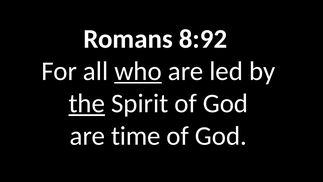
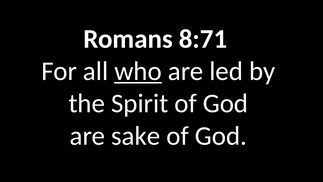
8:92: 8:92 -> 8:71 (203, 39)
the underline: present -> none (87, 103)
time: time -> sake (136, 136)
